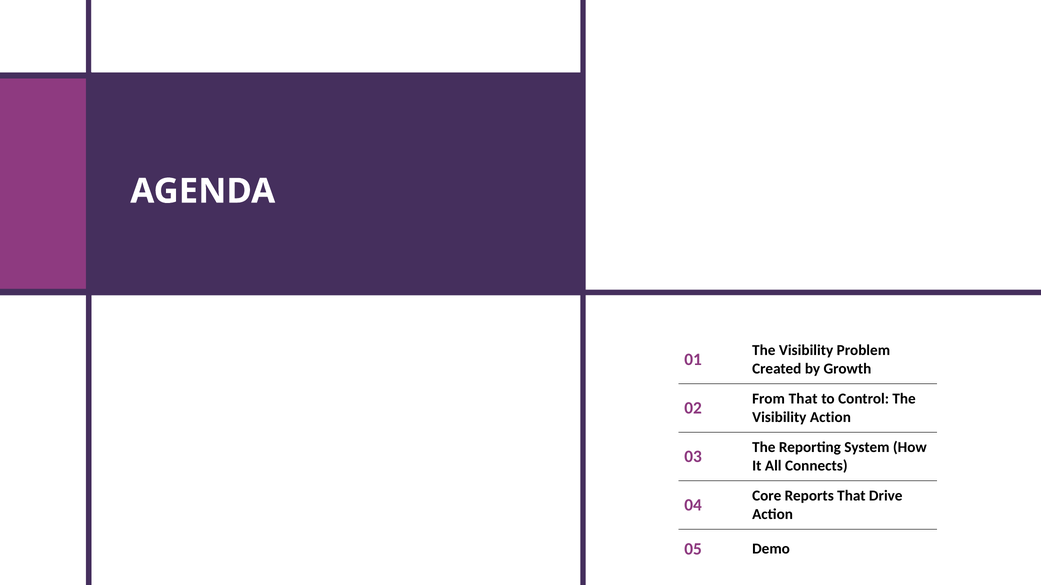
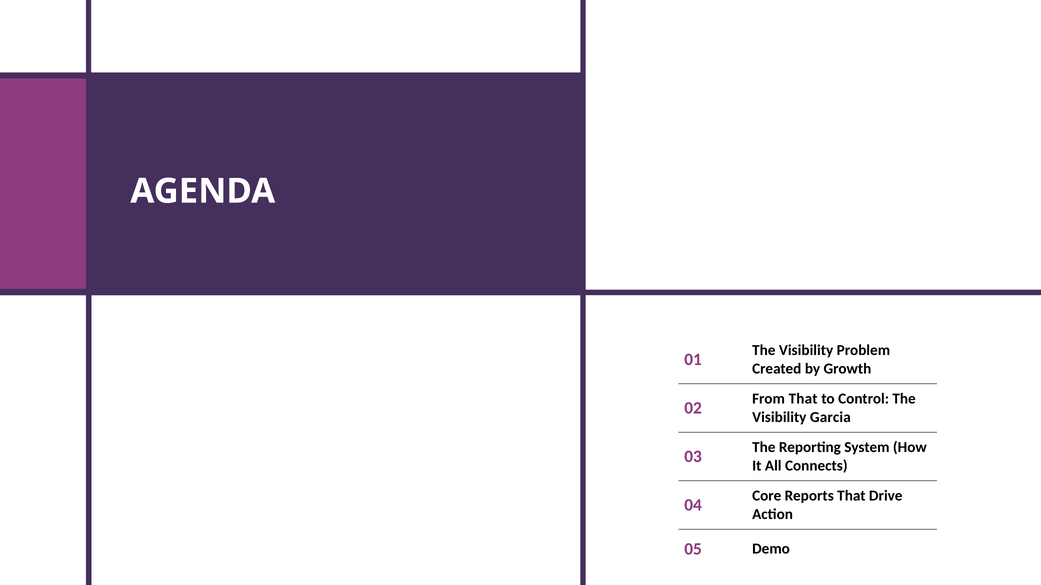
Visibility Action: Action -> Garcia (830, 418)
